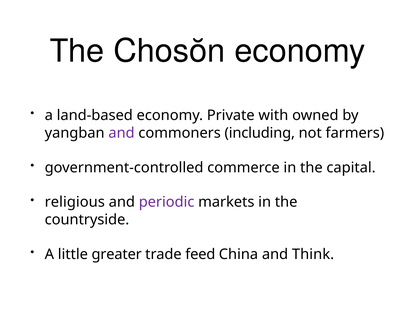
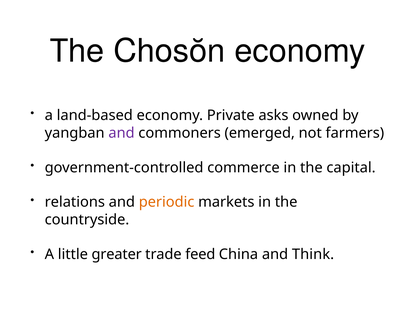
with: with -> asks (273, 115)
including: including -> emerged (260, 133)
religious: religious -> relations (75, 202)
periodic colour: purple -> orange (167, 202)
